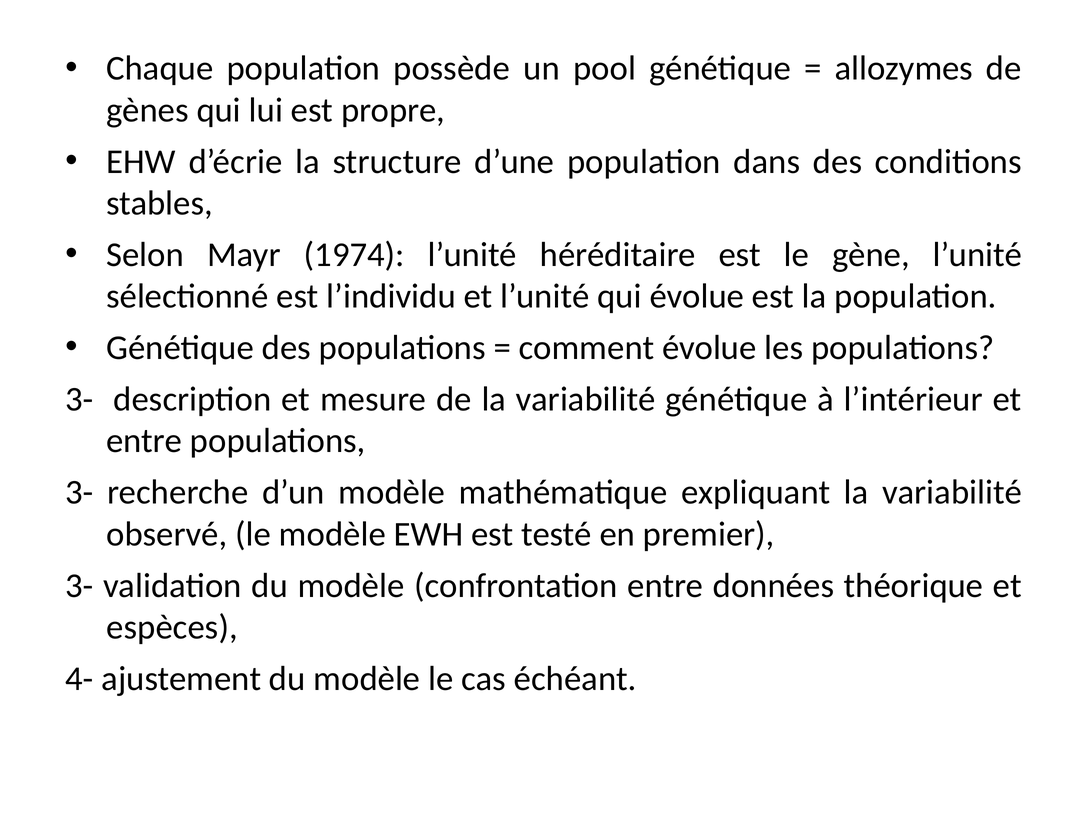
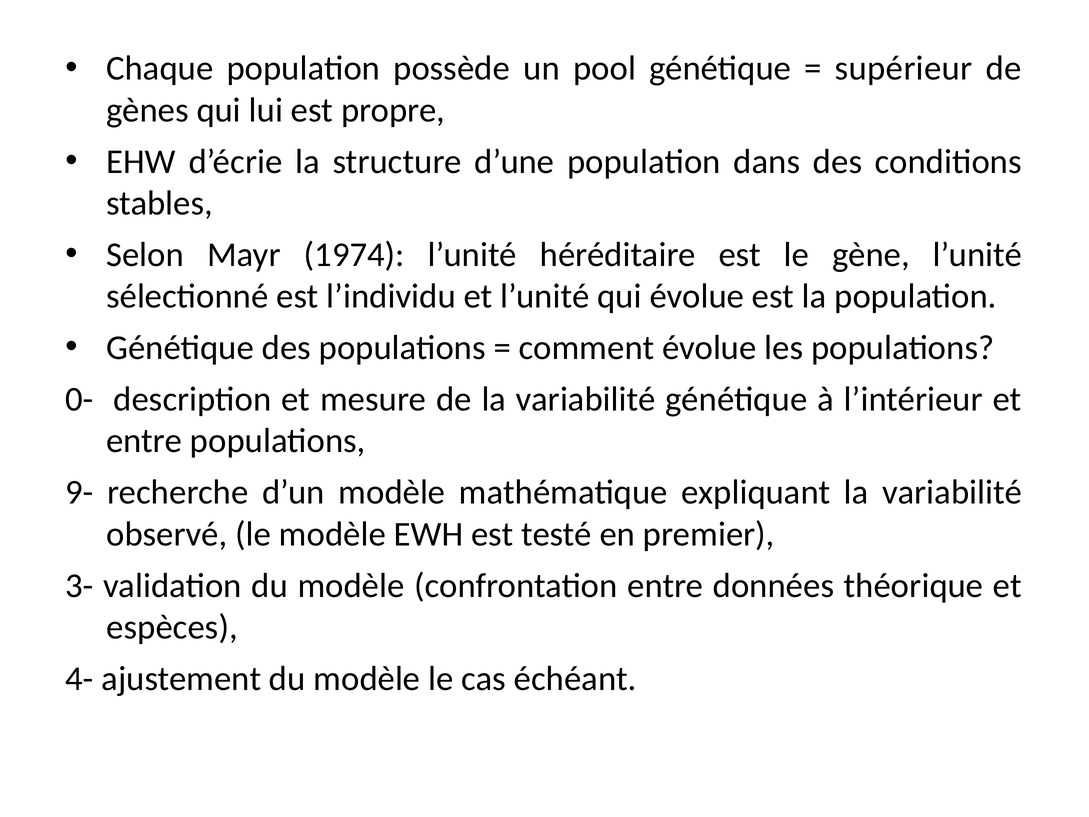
allozymes: allozymes -> supérieur (904, 68)
3-: 3- -> 0- (79, 399)
3-: 3- -> 9- (79, 492)
